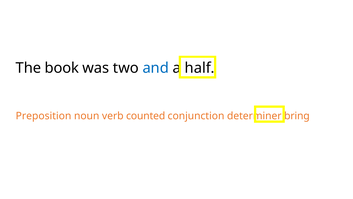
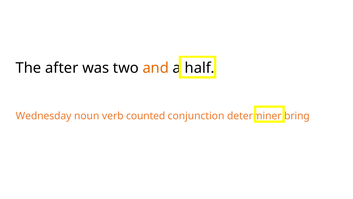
book: book -> after (62, 68)
and colour: blue -> orange (156, 68)
Preposition: Preposition -> Wednesday (44, 116)
